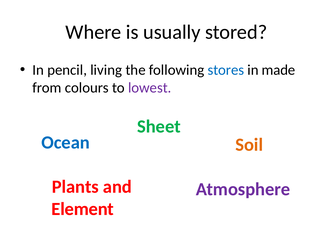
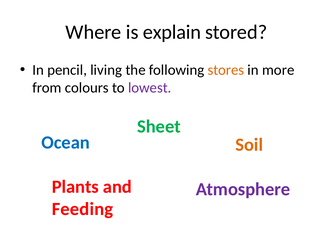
usually: usually -> explain (172, 32)
stores colour: blue -> orange (226, 70)
made: made -> more (278, 70)
Element: Element -> Feeding (82, 209)
